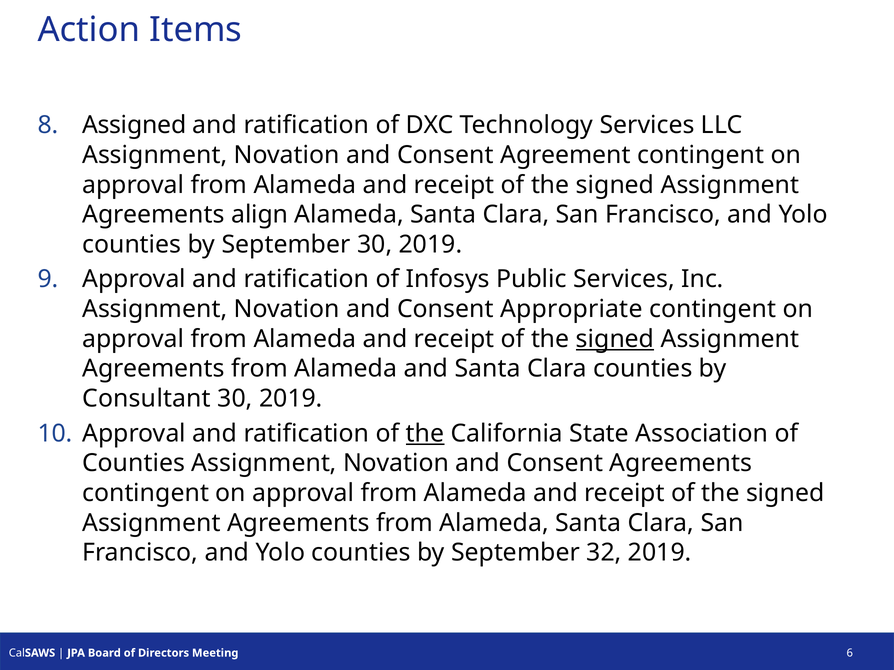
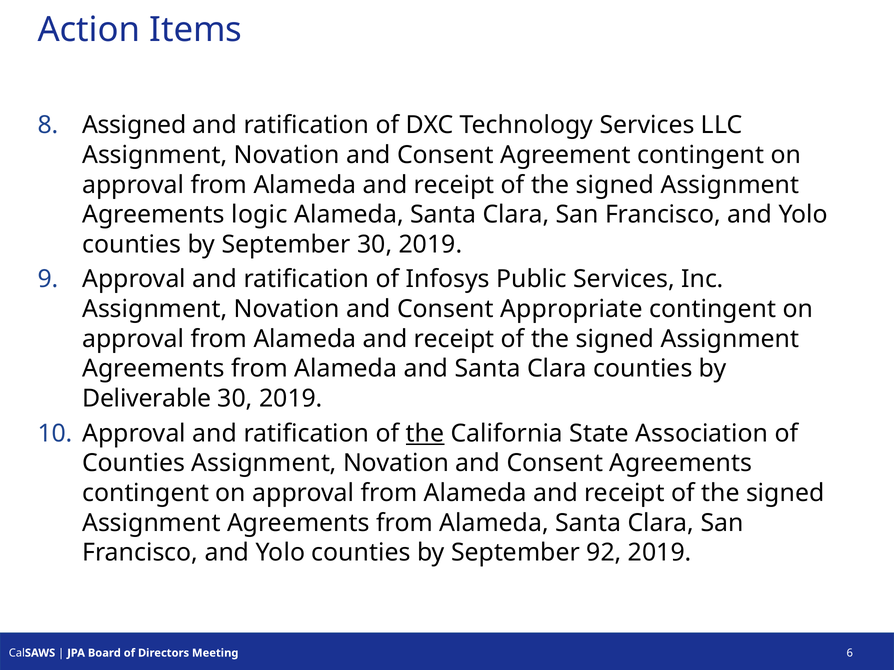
align: align -> logic (259, 215)
signed underline: present -> none (615, 339)
Consultant: Consultant -> Deliverable (147, 399)
32: 32 -> 92 (604, 553)
